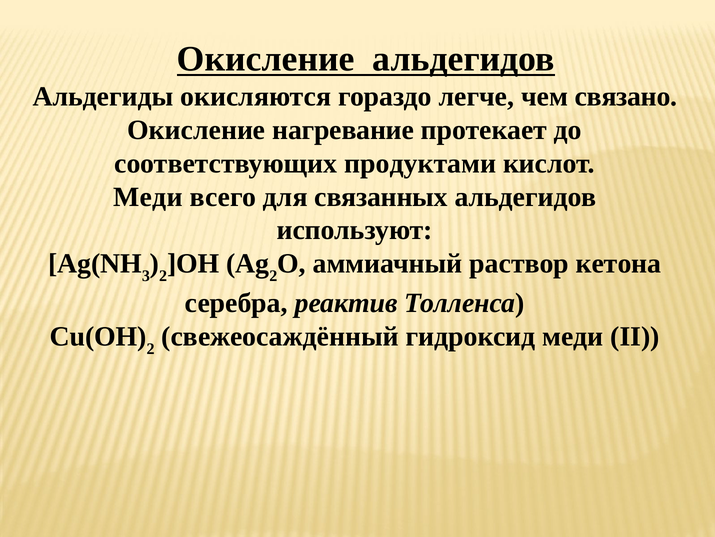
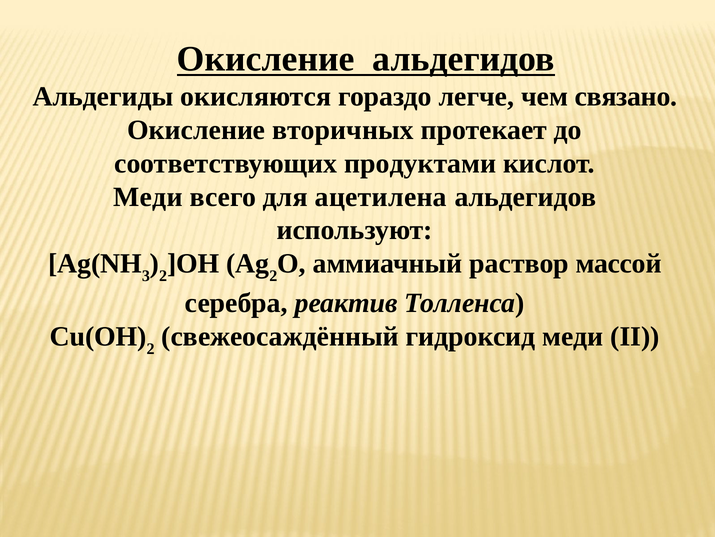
нагревание: нагревание -> вторичных (343, 130)
связанных: связанных -> ацетилена (381, 197)
кетона: кетона -> массой (619, 263)
